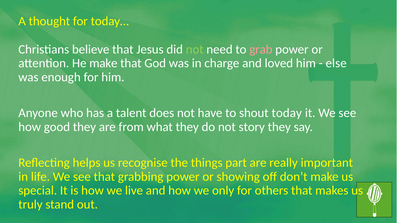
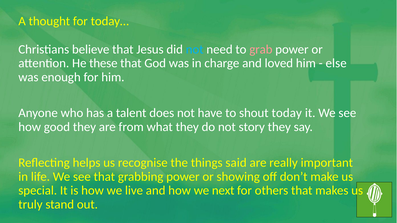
not colour: light green -> light blue (195, 49)
He make: make -> these (103, 63)
part: part -> said (236, 163)
only: only -> next (223, 191)
